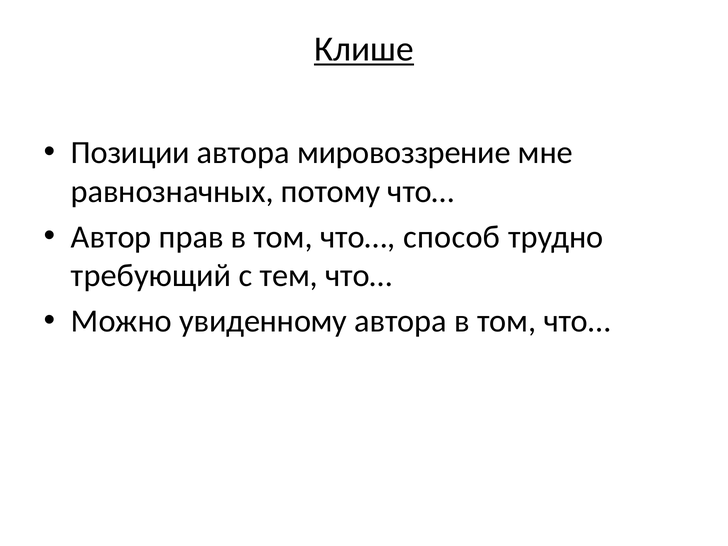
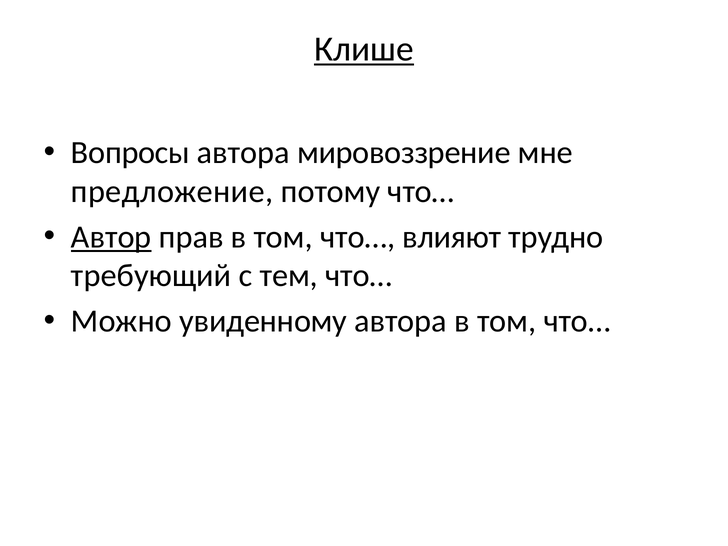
Позиции: Позиции -> Вопросы (130, 153)
равнозначных: равнозначных -> предложение (172, 192)
Автор underline: none -> present (111, 237)
способ: способ -> влияют (452, 237)
